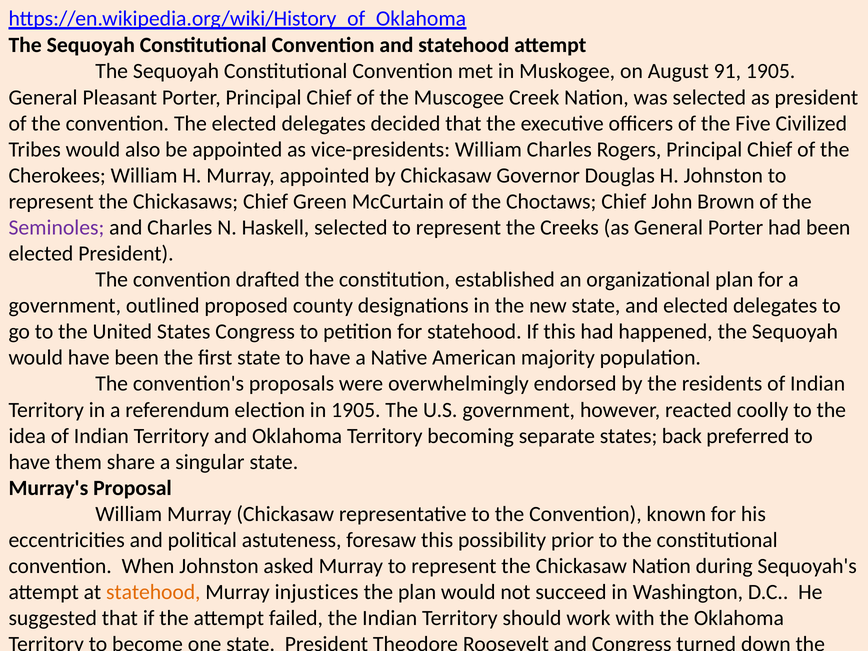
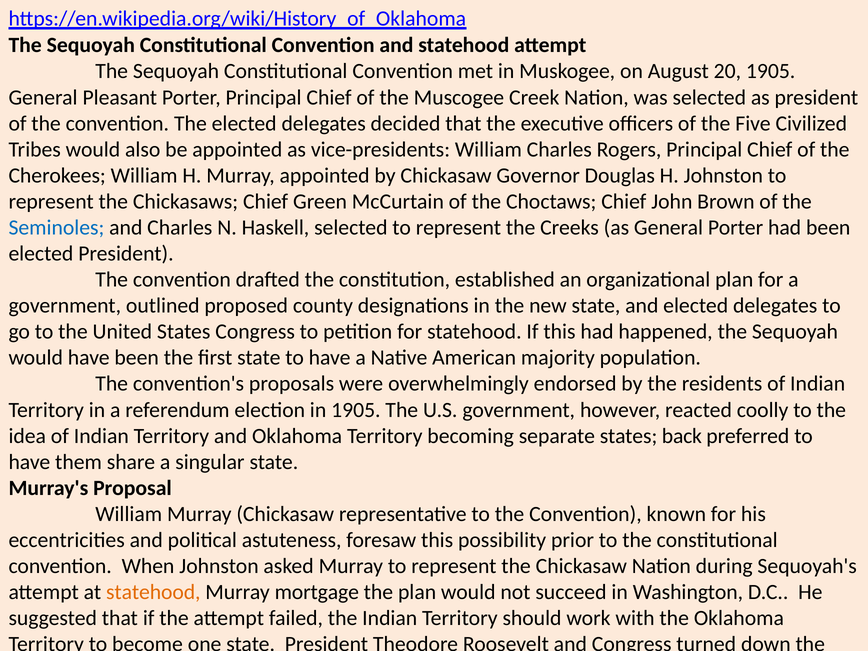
91: 91 -> 20 (727, 71)
Seminoles colour: purple -> blue (56, 228)
injustices: injustices -> mortgage (317, 592)
